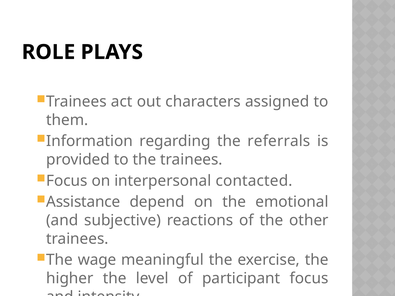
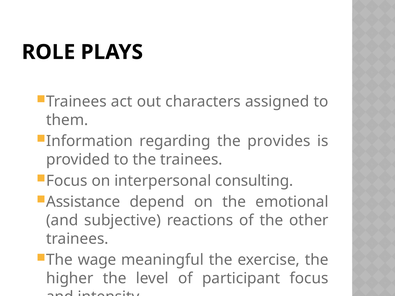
referrals: referrals -> provides (279, 141)
contacted: contacted -> consulting (254, 181)
